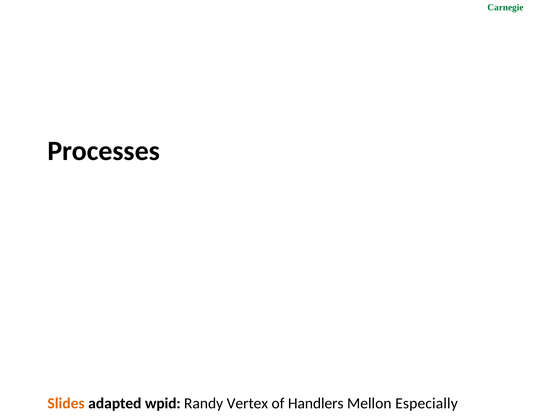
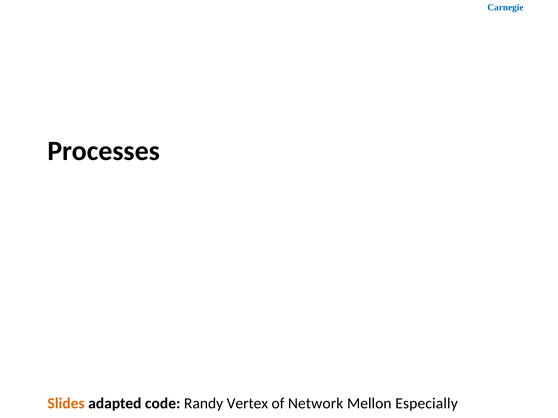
Carnegie colour: green -> blue (505, 7)
wpid: wpid -> code (163, 404)
Handlers: Handlers -> Network (316, 404)
